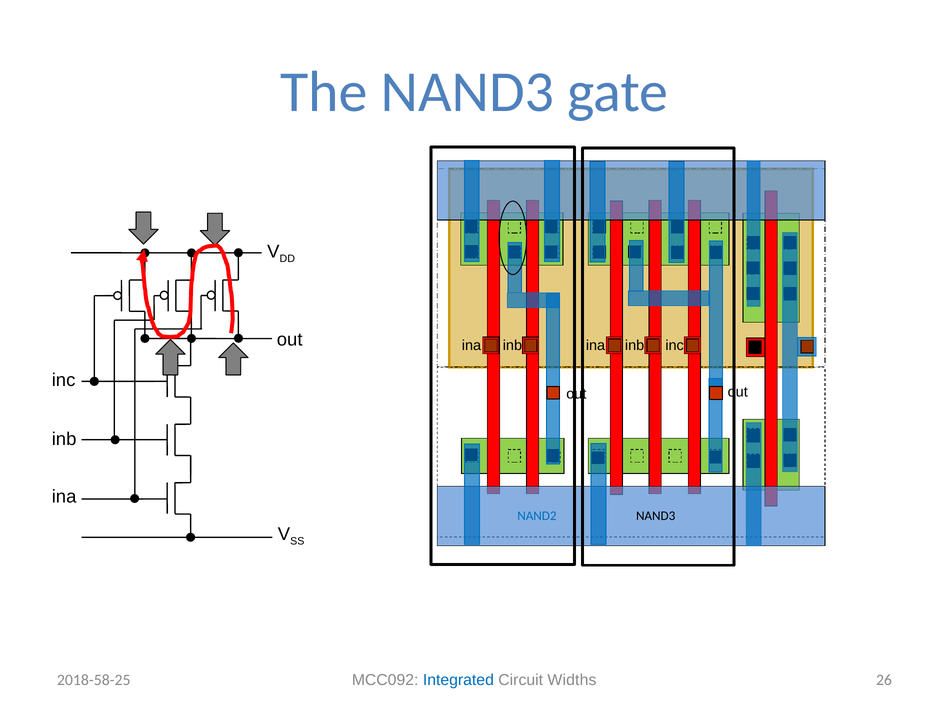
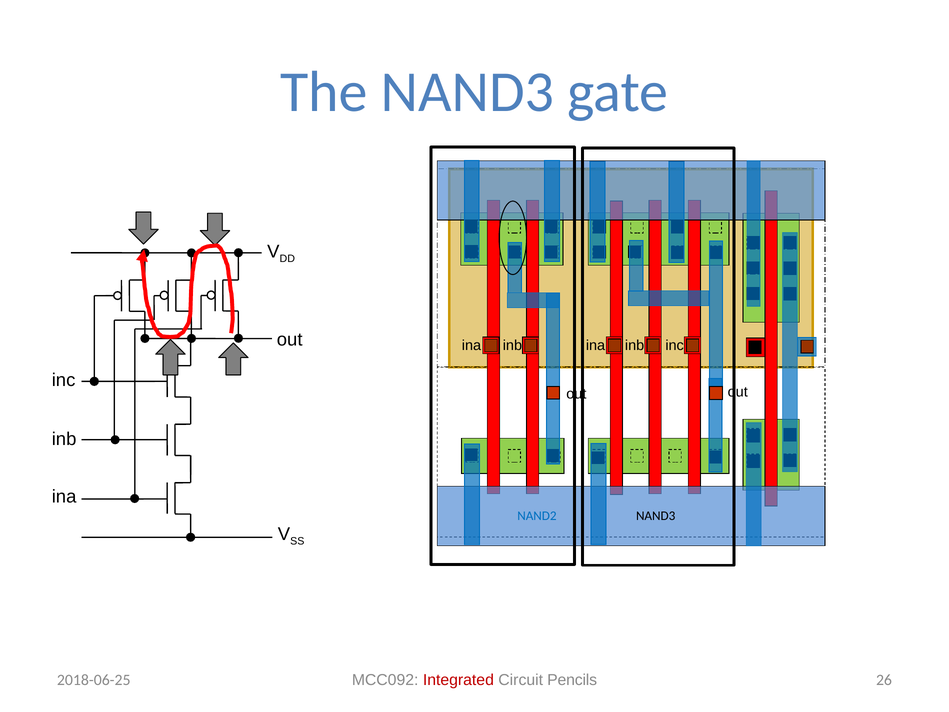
Integrated colour: blue -> red (458, 680)
Widths: Widths -> Pencils (572, 680)
2018-58-25: 2018-58-25 -> 2018-06-25 (94, 680)
